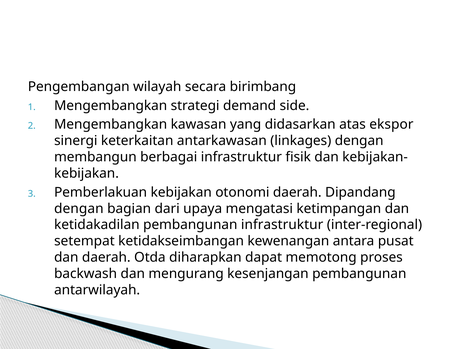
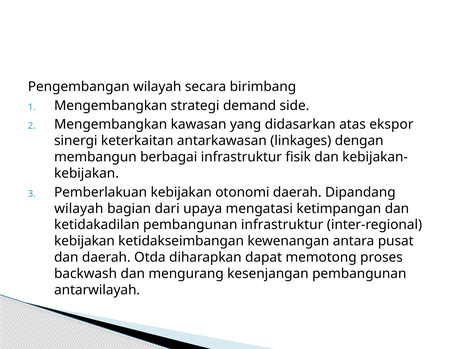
dengan: dengan -> wilayah (79, 209)
setempat: setempat -> kebijakan (84, 241)
